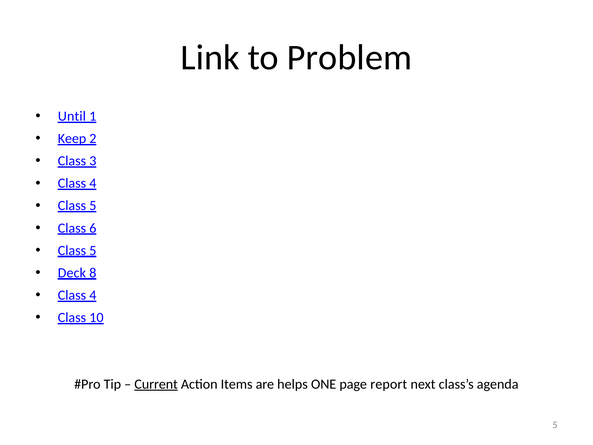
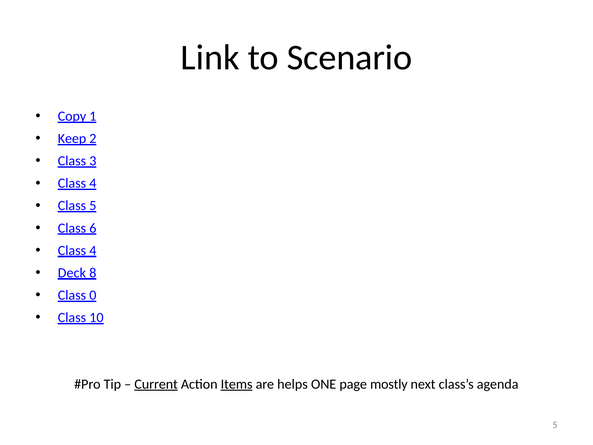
Problem: Problem -> Scenario (350, 57)
Until: Until -> Copy (72, 116)
5: 5 -> 4 (93, 250)
4: 4 -> 0 (93, 295)
Items underline: none -> present (237, 384)
report: report -> mostly (389, 384)
